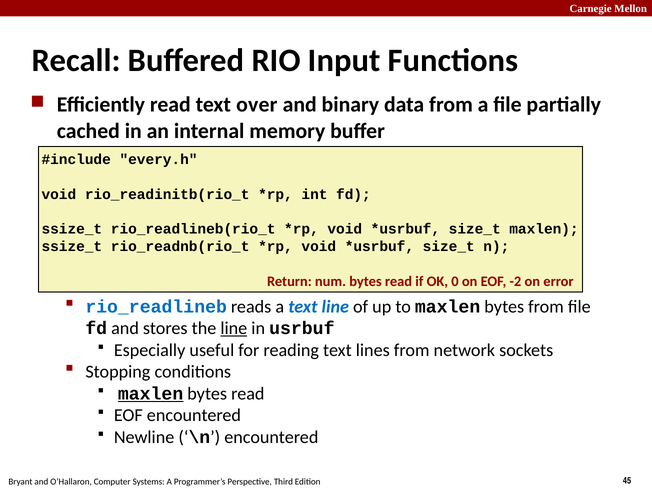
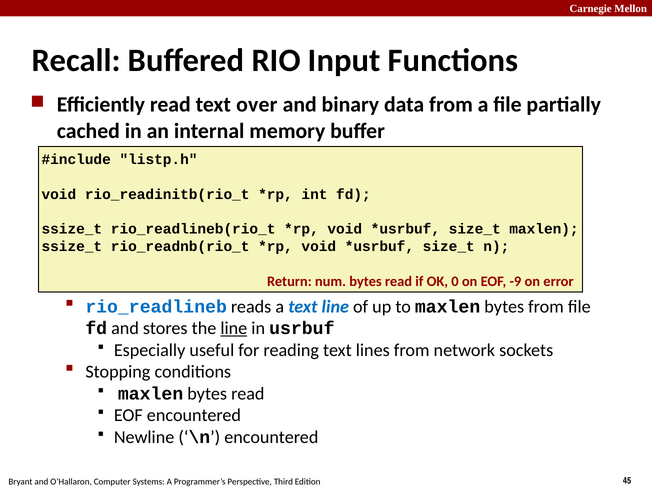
every.h: every.h -> listp.h (159, 160)
-2: -2 -> -9 (515, 281)
maxlen underline: present -> none (151, 394)
